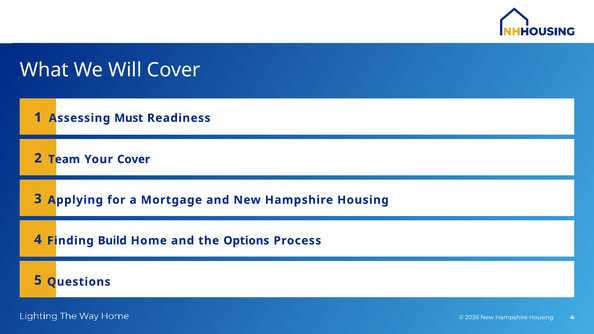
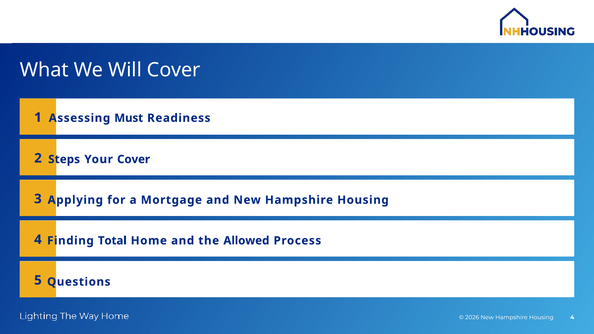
Team: Team -> Steps (64, 159)
Build: Build -> Total (112, 241)
Options: Options -> Allowed (246, 241)
